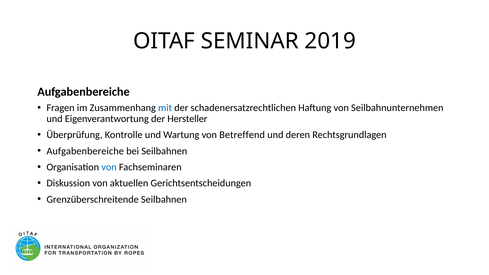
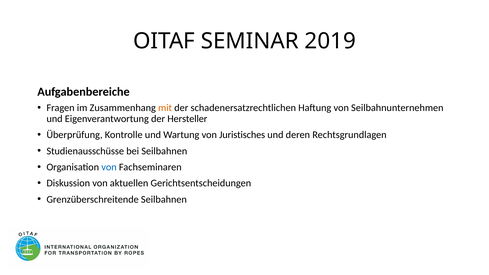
mit colour: blue -> orange (165, 108)
Betreffend: Betreffend -> Juristisches (242, 135)
Aufgabenbereiche: Aufgabenbereiche -> Studienausschüsse (85, 151)
